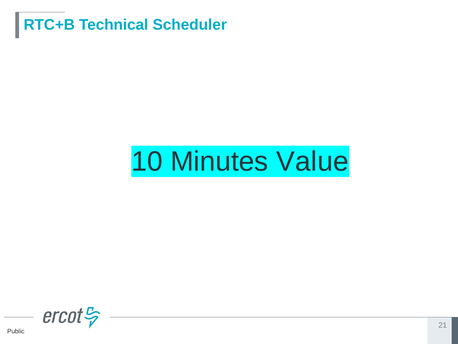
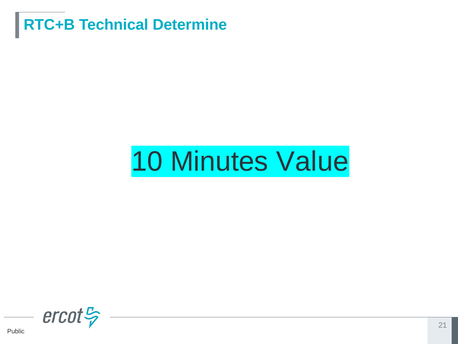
Scheduler: Scheduler -> Determine (190, 25)
